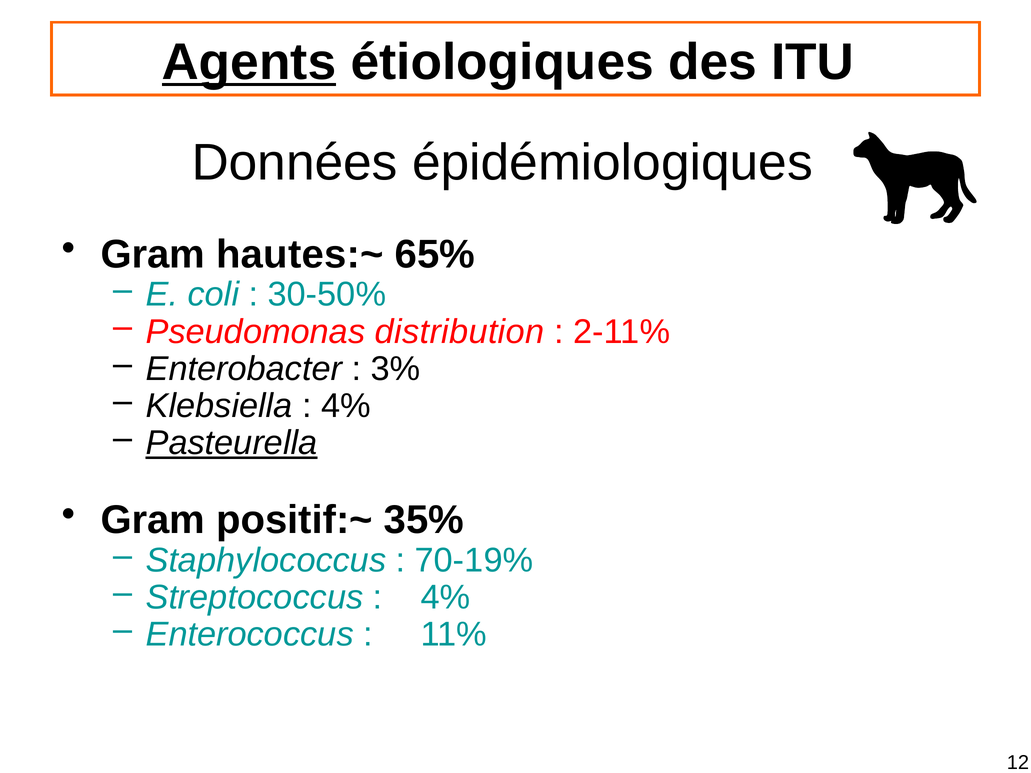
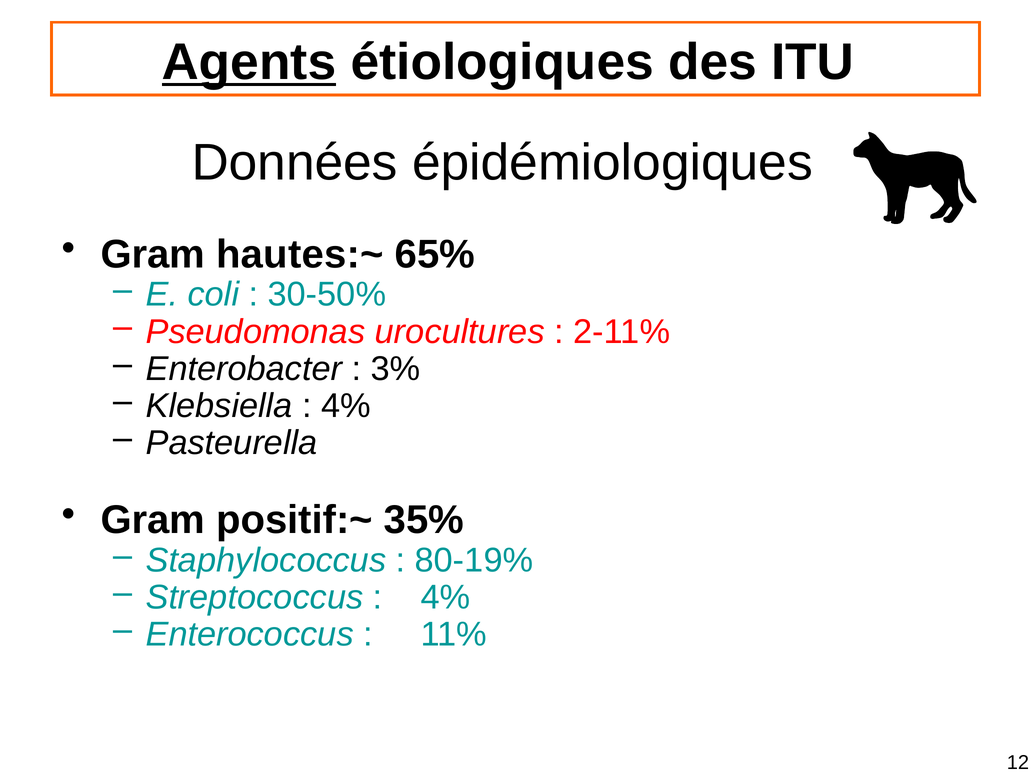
distribution: distribution -> urocultures (460, 332)
Pasteurella underline: present -> none (232, 443)
70-19%: 70-19% -> 80-19% (474, 561)
